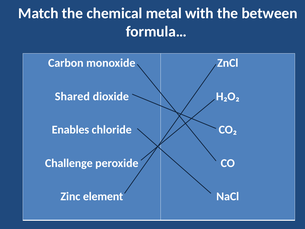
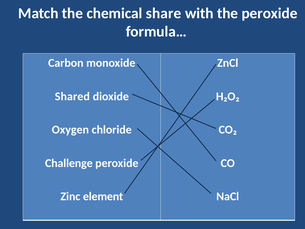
metal: metal -> share (164, 13)
the between: between -> peroxide (270, 13)
Enables: Enables -> Oxygen (70, 130)
